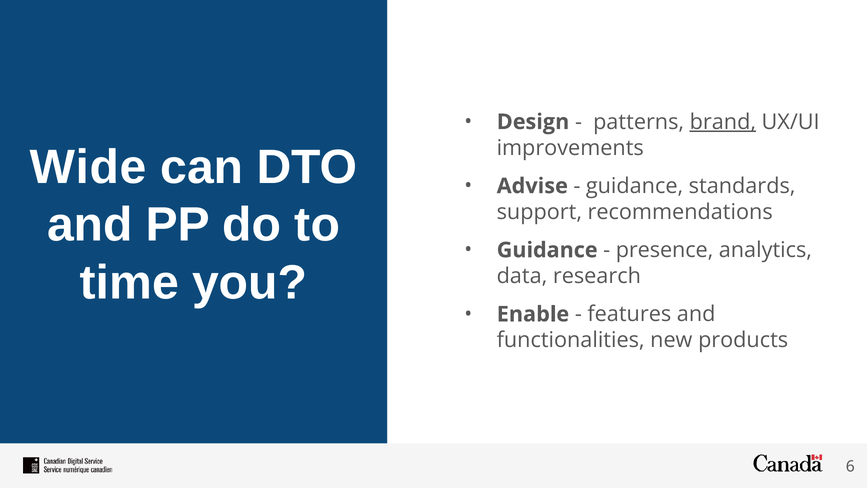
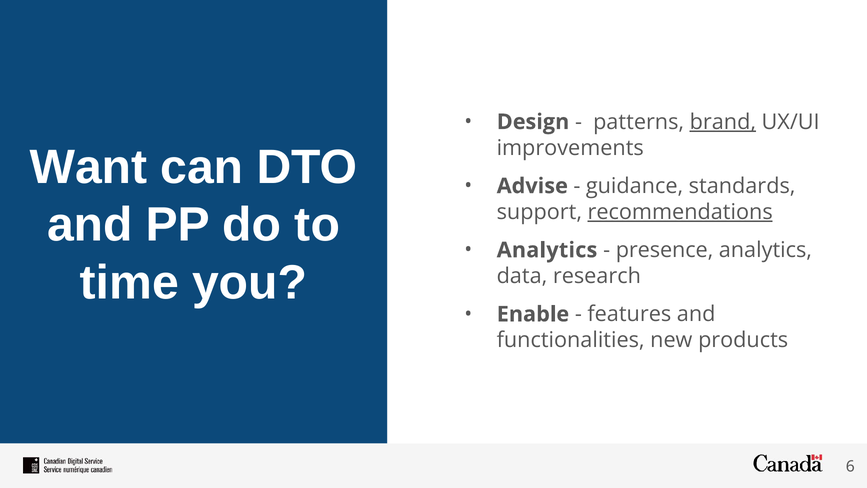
Wide: Wide -> Want (88, 167)
recommendations underline: none -> present (680, 212)
Guidance: Guidance -> Analytics (547, 250)
